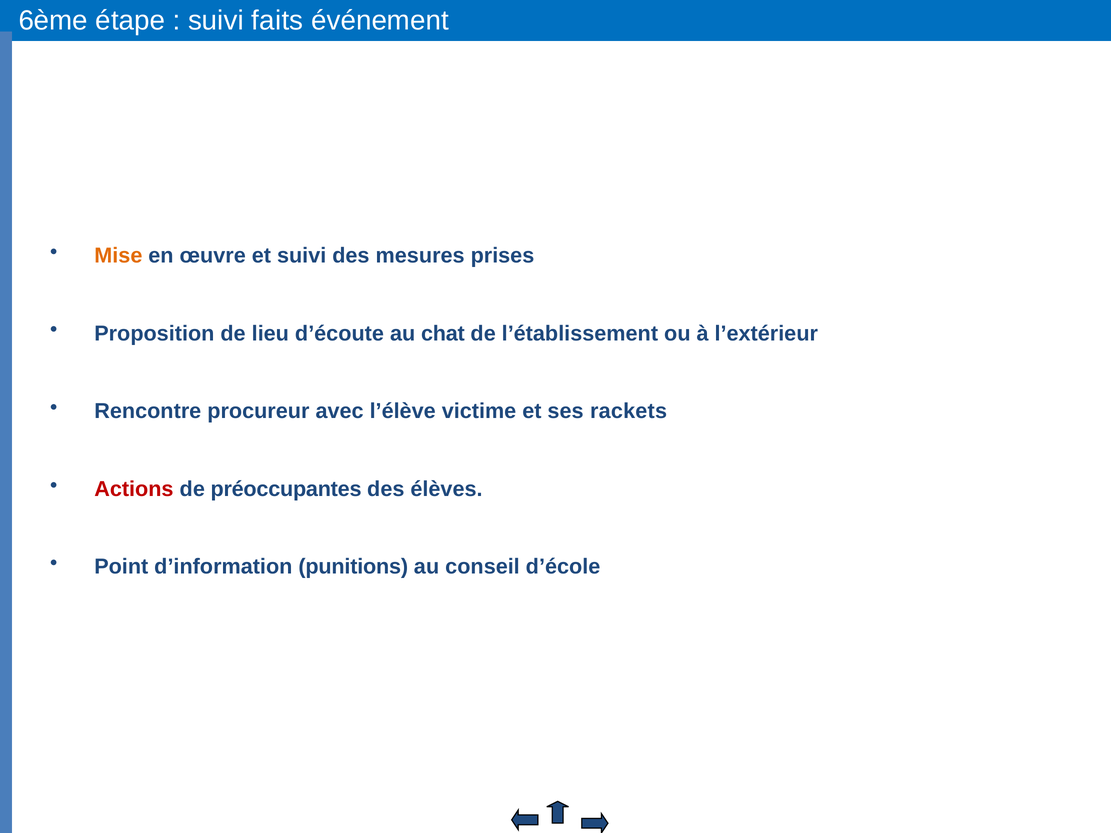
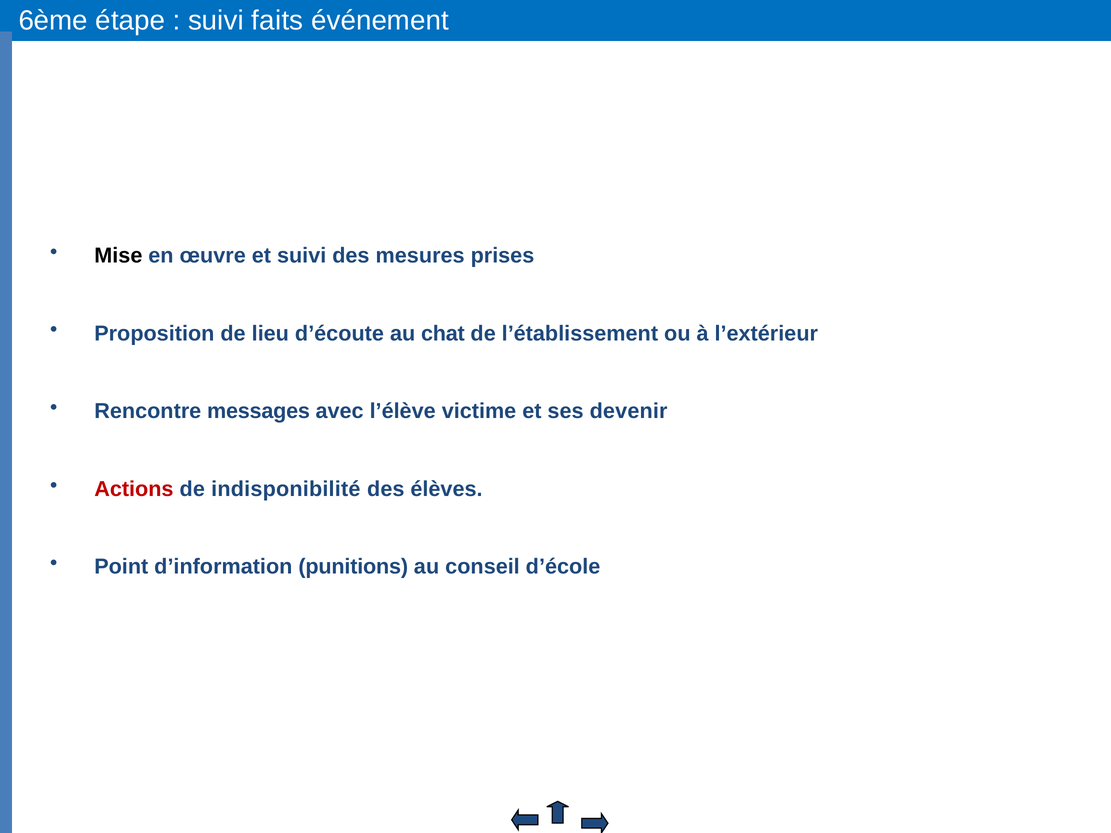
Mise colour: orange -> black (118, 256)
procureur: procureur -> messages (258, 411)
rackets: rackets -> devenir (629, 411)
préoccupantes: préoccupantes -> indisponibilité (286, 489)
